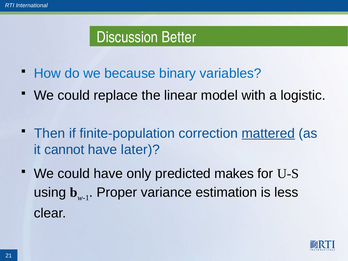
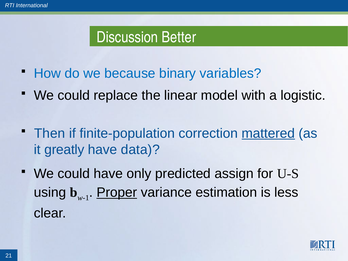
cannot: cannot -> greatly (64, 150)
later: later -> data (140, 150)
makes: makes -> assign (234, 174)
Proper underline: none -> present (117, 193)
